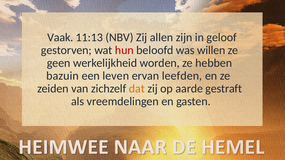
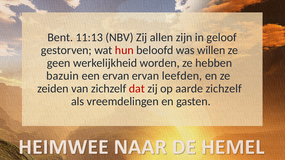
Vaak: Vaak -> Bent (60, 37)
een leven: leven -> ervan (116, 76)
dat colour: orange -> red (137, 89)
aarde gestraft: gestraft -> zichzelf (224, 89)
